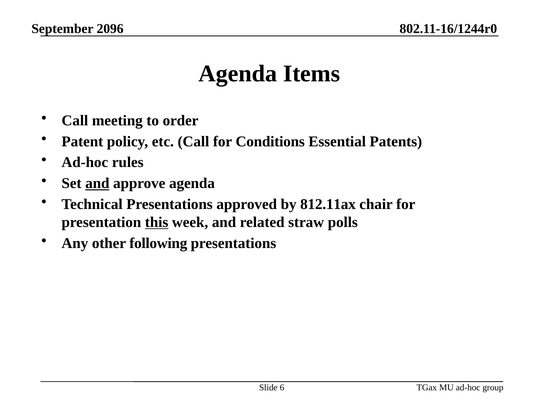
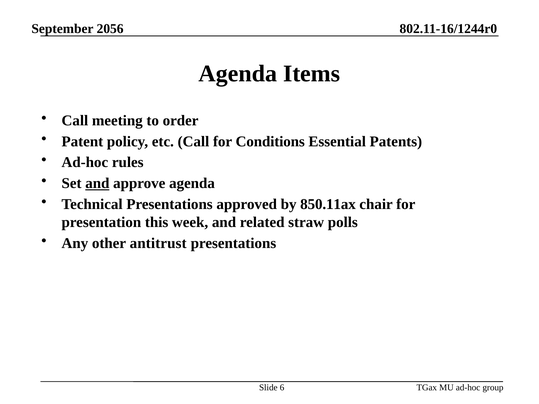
2096: 2096 -> 2056 (110, 29)
812.11ax: 812.11ax -> 850.11ax (328, 204)
this underline: present -> none (157, 222)
following: following -> antitrust (158, 243)
